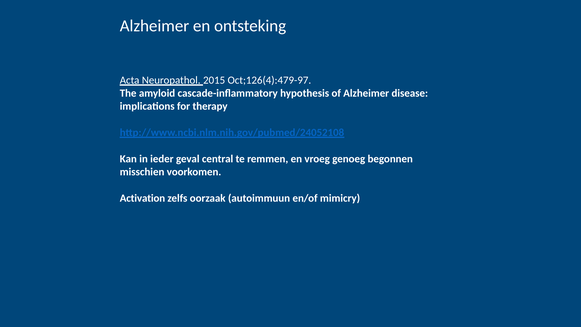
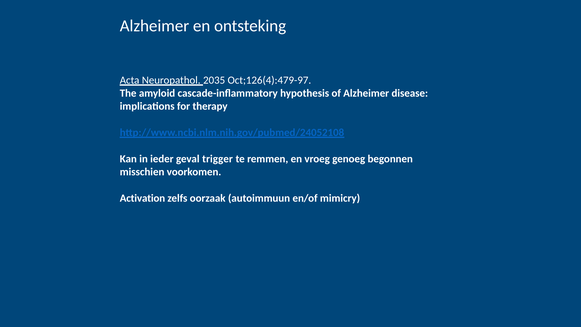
2015: 2015 -> 2035 (214, 80)
central: central -> trigger (218, 159)
